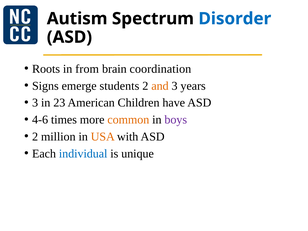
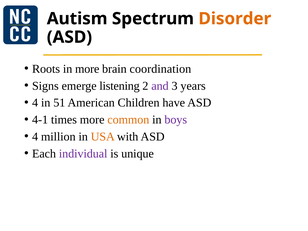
Disorder colour: blue -> orange (235, 19)
in from: from -> more (87, 69)
students: students -> listening (120, 86)
and colour: orange -> purple (160, 86)
3: 3 -> 4 (35, 103)
23: 23 -> 51 (59, 103)
4-6: 4-6 -> 4-1 (40, 120)
2: 2 -> 4 (35, 137)
individual colour: blue -> purple (83, 154)
